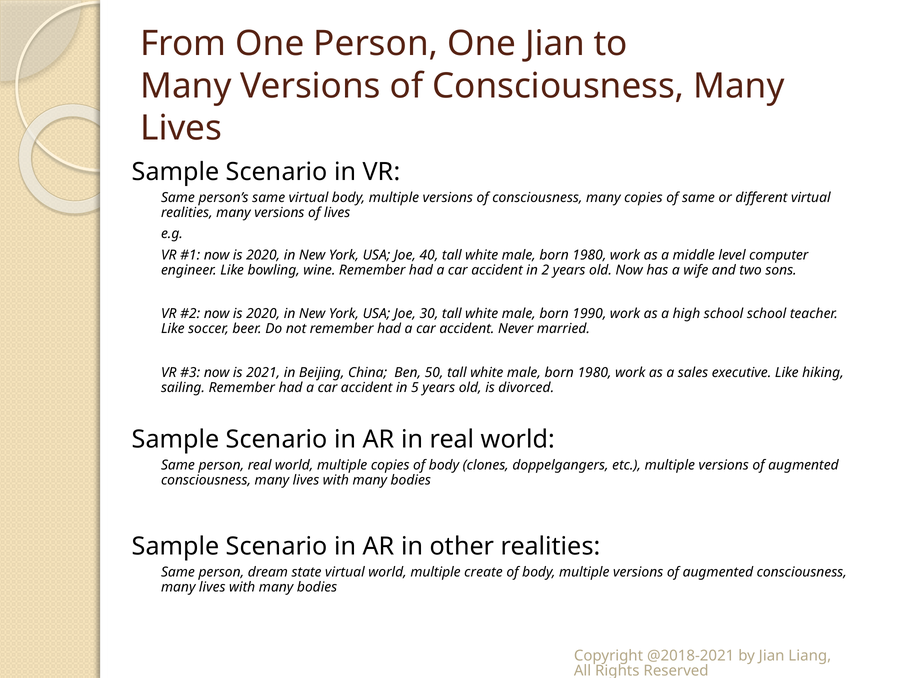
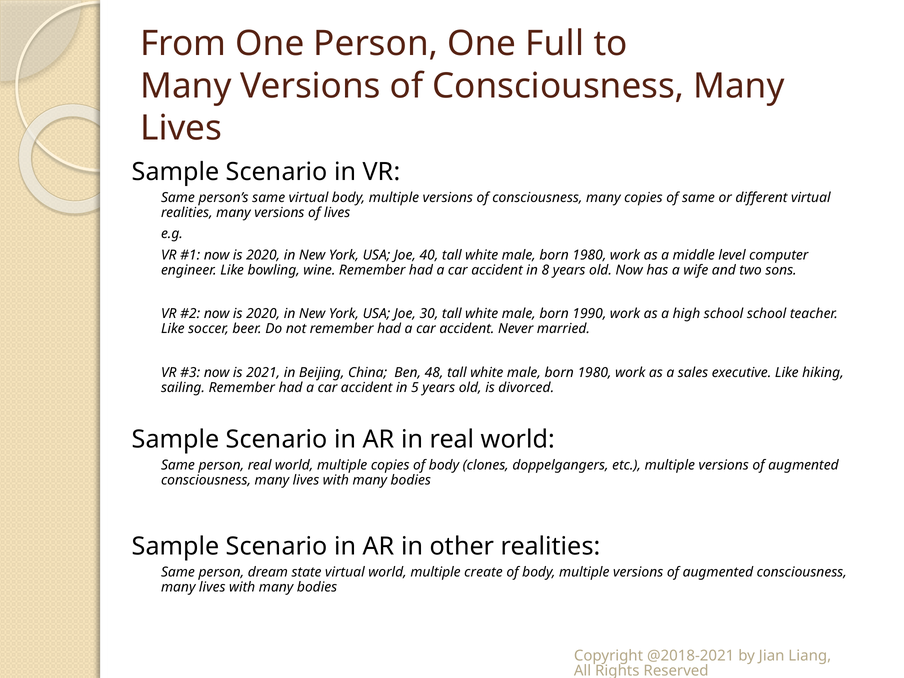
One Jian: Jian -> Full (555, 44)
2: 2 -> 8 (545, 270)
50: 50 -> 48 (434, 373)
